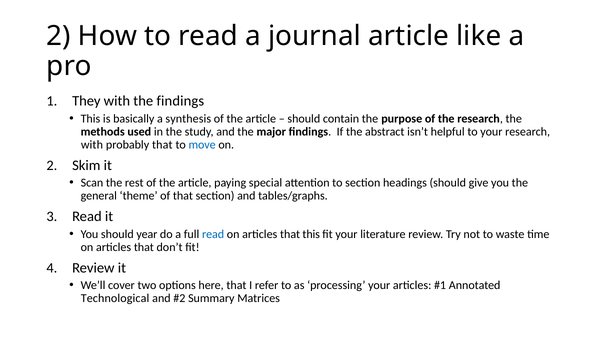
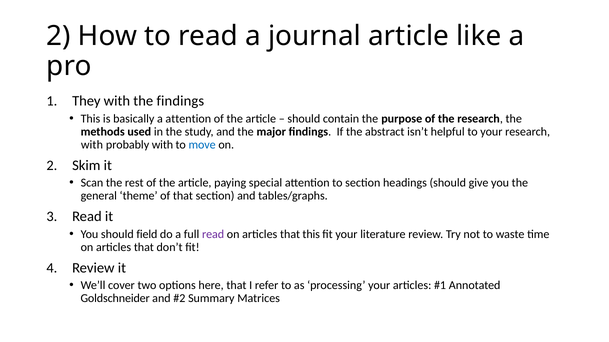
a synthesis: synthesis -> attention (188, 119)
probably that: that -> with (162, 145)
year: year -> field (147, 234)
read colour: blue -> purple (213, 234)
Technological: Technological -> Goldschneider (115, 299)
